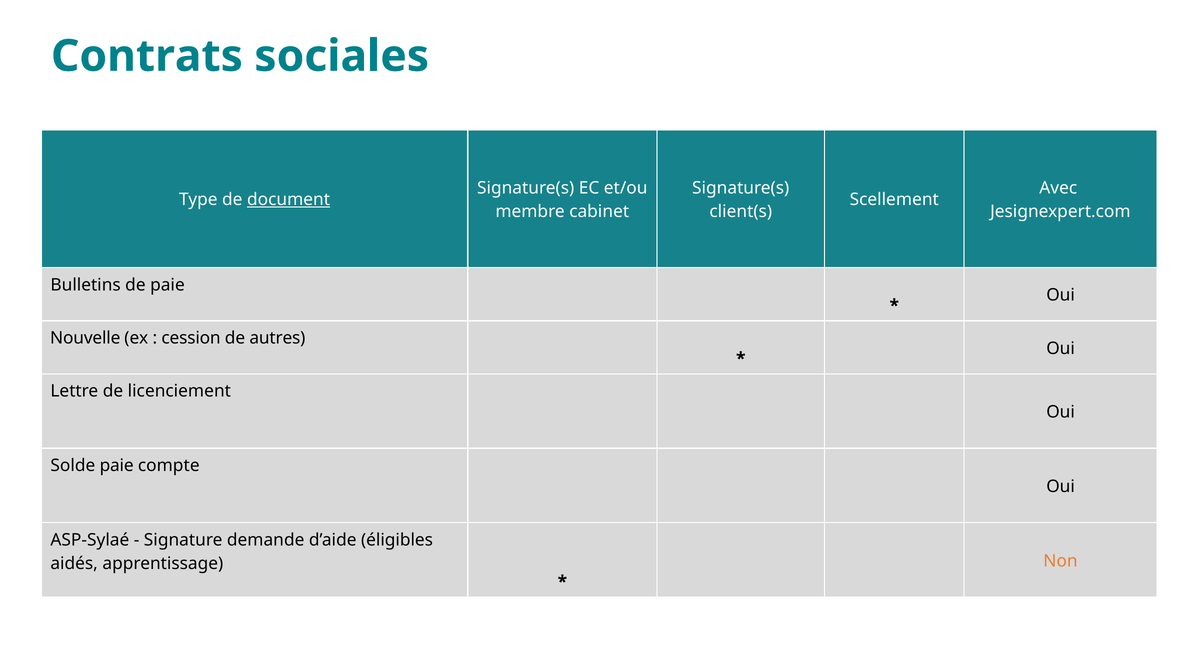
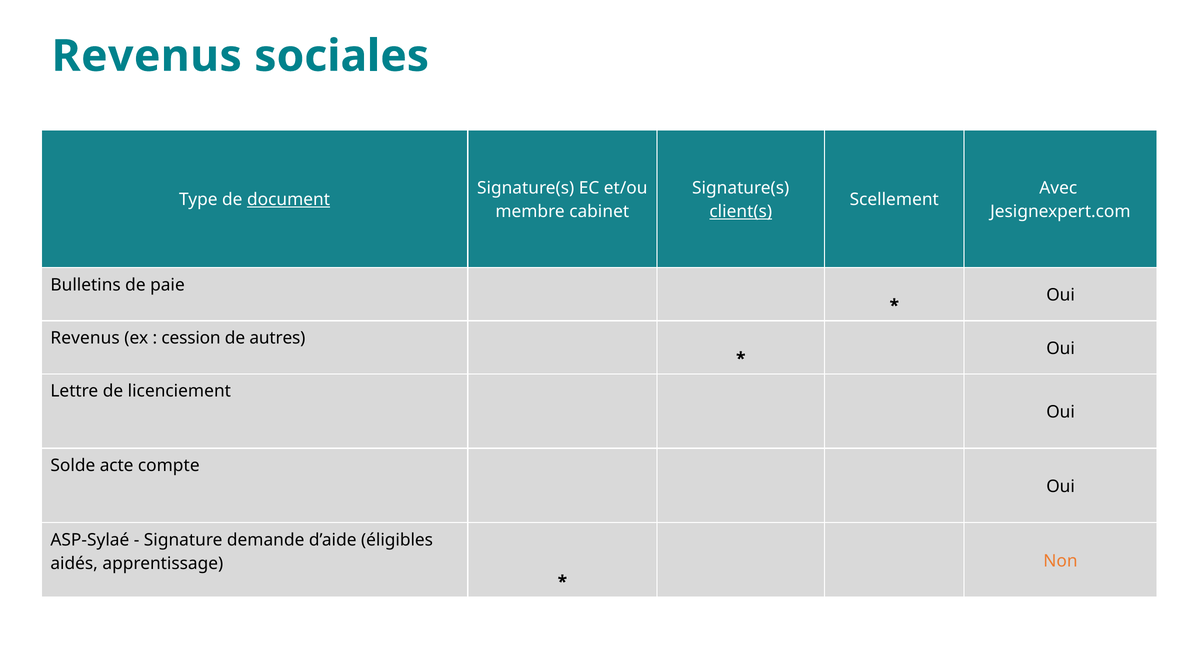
Contrats: Contrats -> Revenus (147, 56)
client(s underline: none -> present (741, 212)
Nouvelle: Nouvelle -> Revenus (85, 338)
Solde paie: paie -> acte (117, 466)
